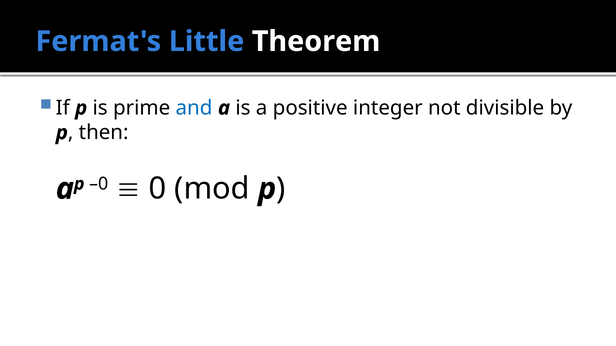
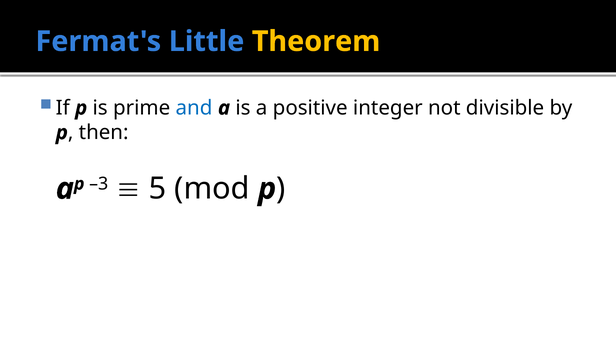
Theorem colour: white -> yellow (316, 42)
–0: –0 -> –3 (99, 184)
0: 0 -> 5 (158, 189)
